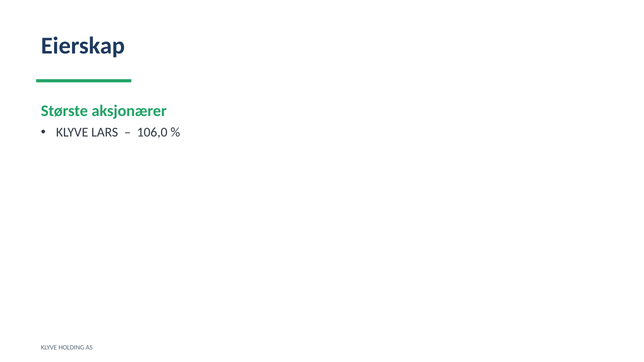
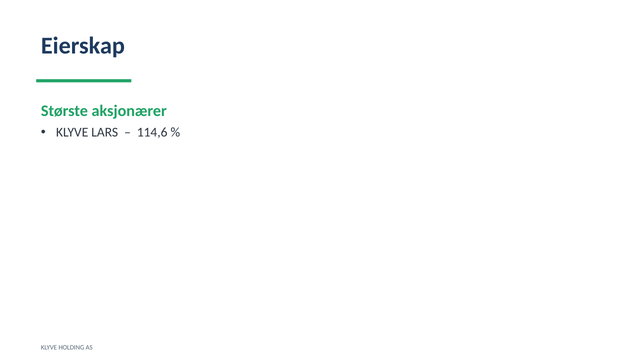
106,0: 106,0 -> 114,6 (152, 132)
